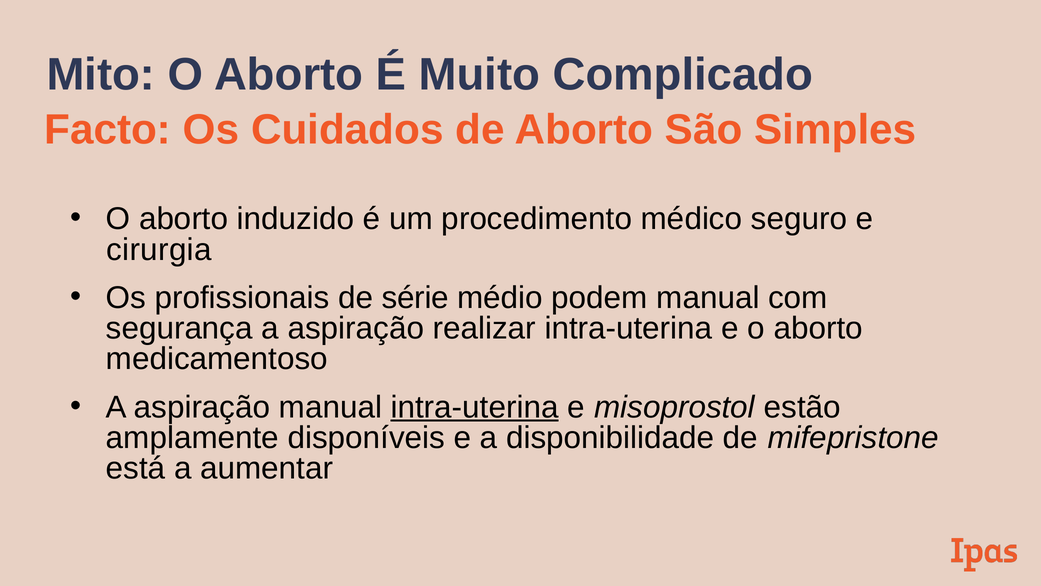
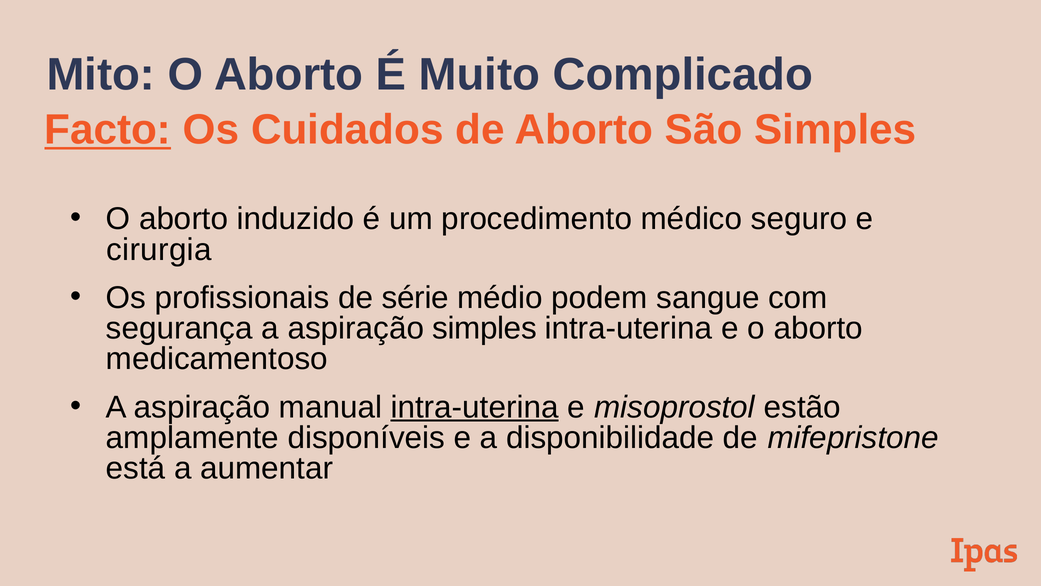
Facto underline: none -> present (108, 130)
podem manual: manual -> sangue (708, 298)
aspiração realizar: realizar -> simples (484, 328)
